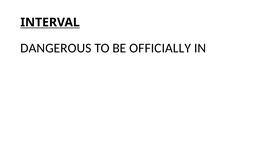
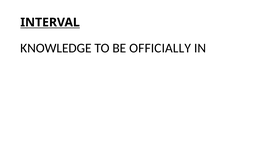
DANGEROUS: DANGEROUS -> KNOWLEDGE (56, 48)
